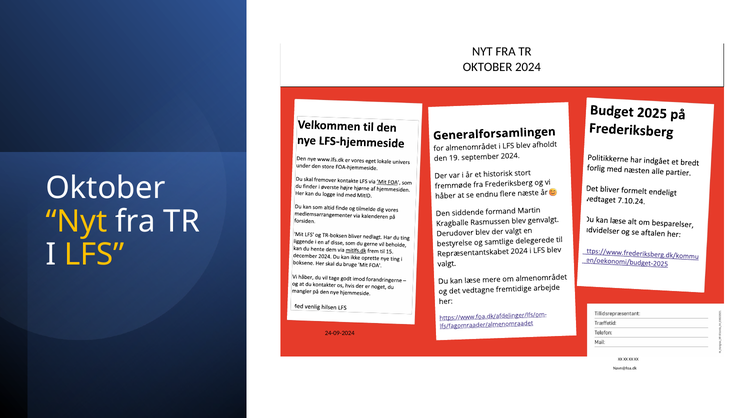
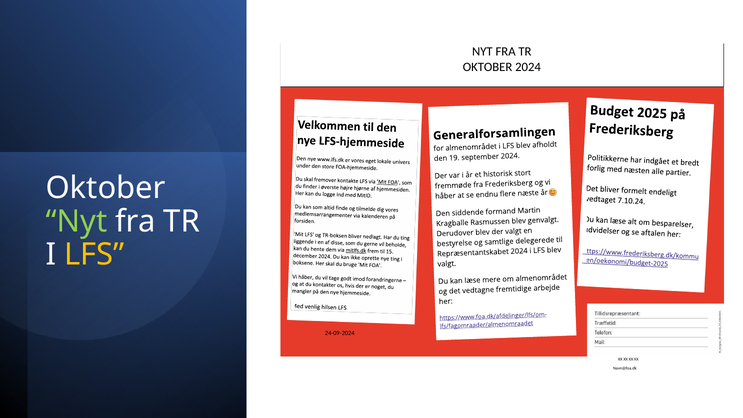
Nyt colour: yellow -> light green (77, 221)
